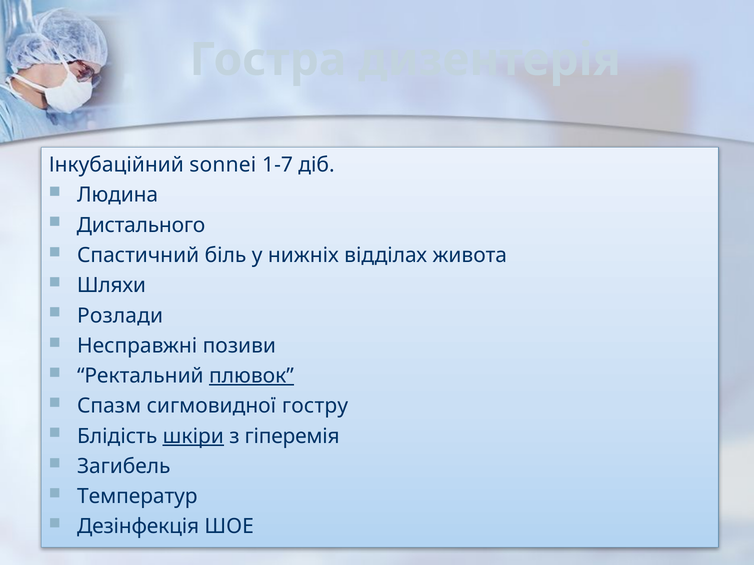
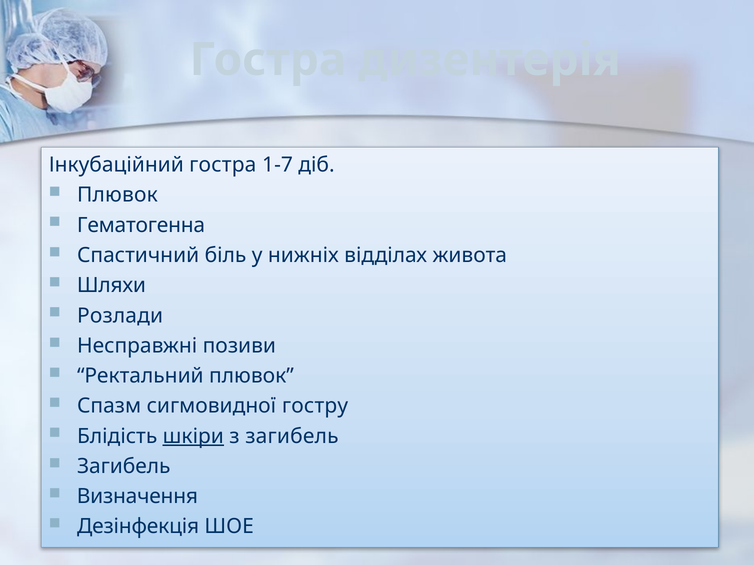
Інкубаційний sonnei: sonnei -> гостра (223, 165)
Людина: Людина -> Плювок (117, 195)
Дистального: Дистального -> Гематогенна (141, 225)
плювок underline: present -> none (251, 376)
з гіперемія: гіперемія -> загибель (292, 437)
Температур: Температур -> Визначення (137, 497)
